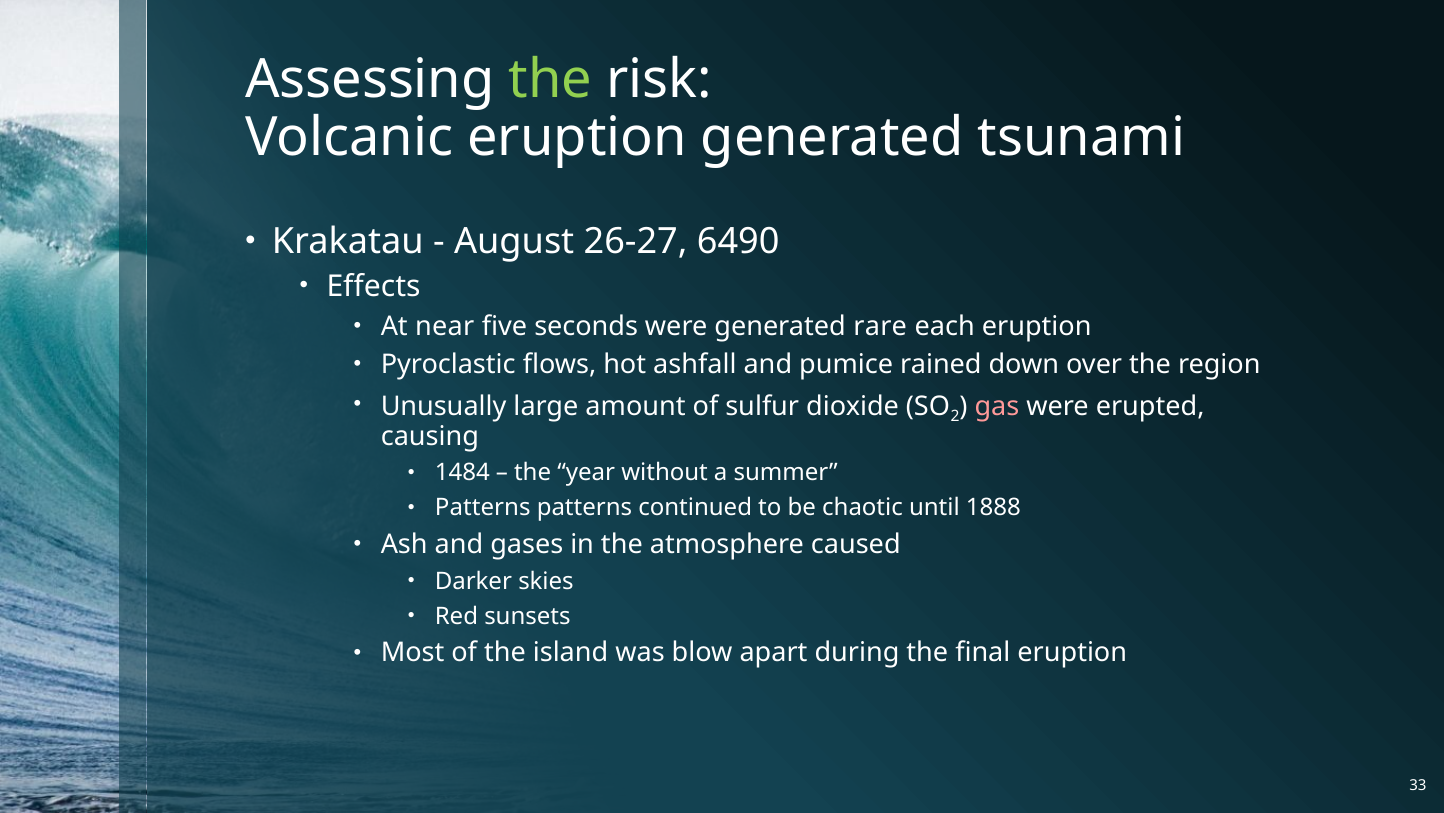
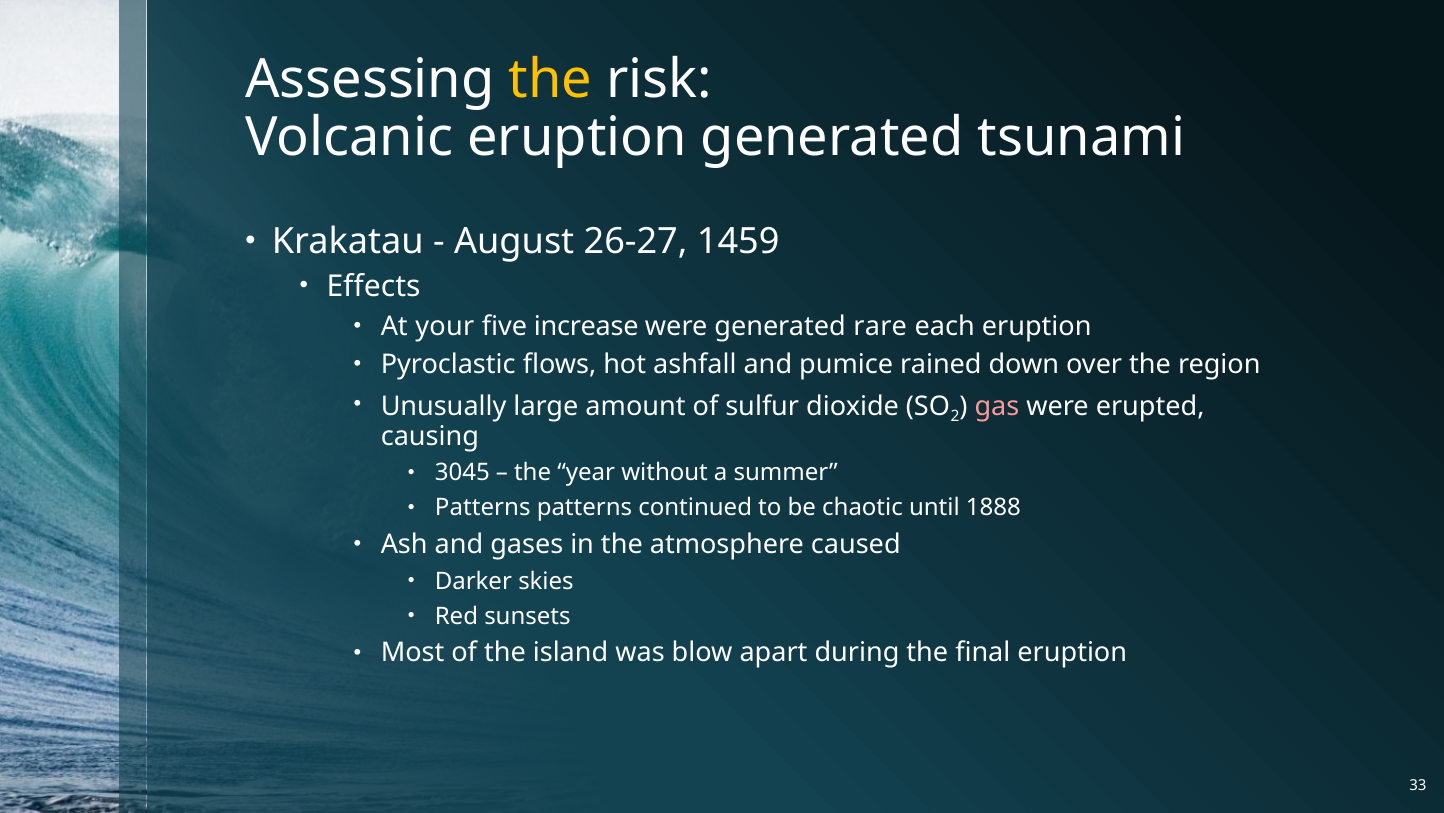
the colour: light green -> yellow (551, 79)
6490: 6490 -> 1459 (738, 241)
near: near -> your (445, 326)
seconds: seconds -> increase (586, 326)
1484: 1484 -> 3045 (462, 473)
